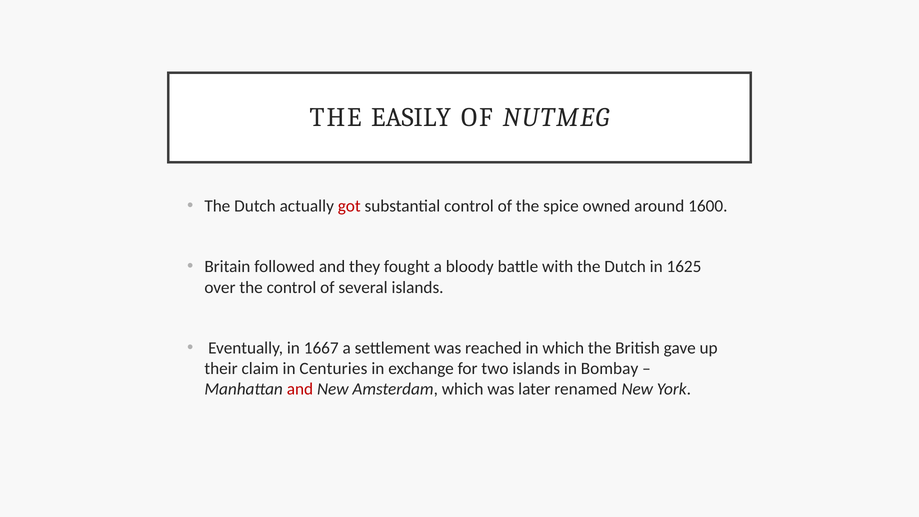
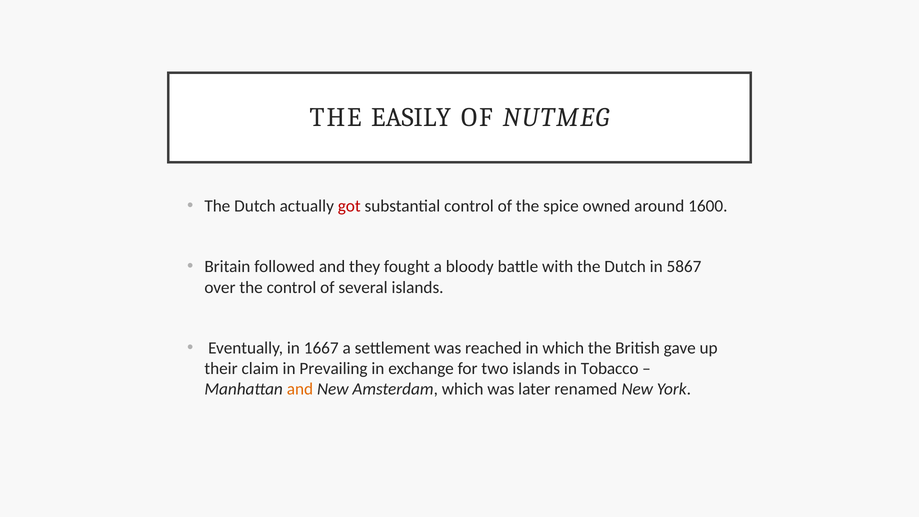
1625: 1625 -> 5867 (684, 267)
Centuries: Centuries -> Prevailing (334, 369)
Bombay: Bombay -> Tobacco (610, 369)
and colour: red -> orange (300, 389)
